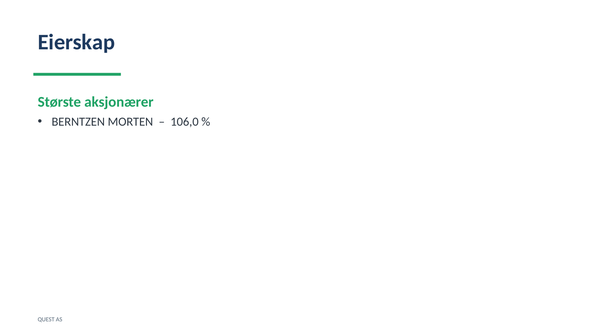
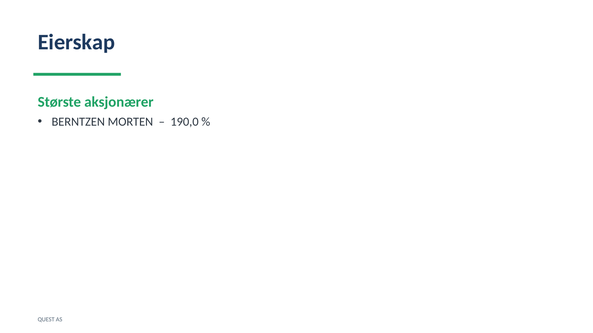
106,0: 106,0 -> 190,0 (185, 122)
